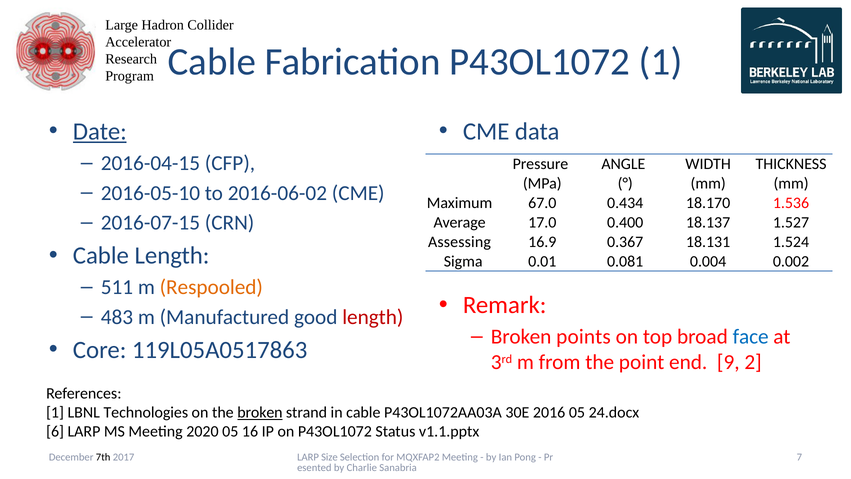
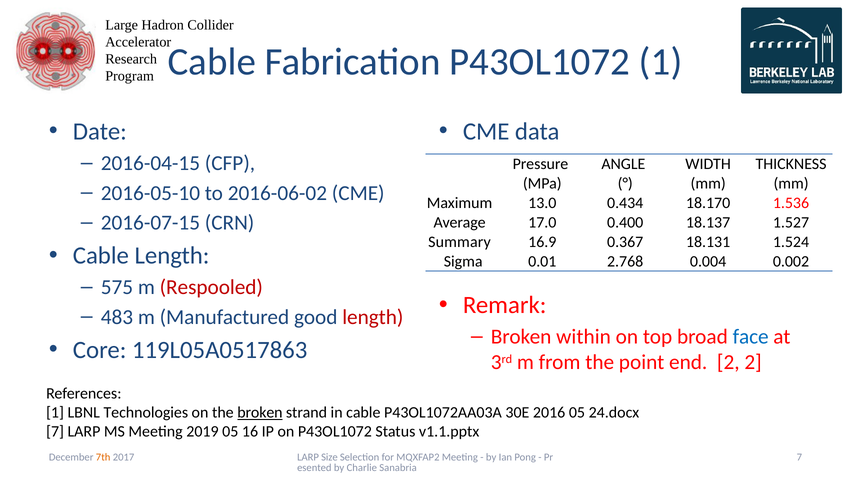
Date underline: present -> none (100, 131)
67.0: 67.0 -> 13.0 (542, 203)
Assessing: Assessing -> Summary (459, 242)
0.081: 0.081 -> 2.768 (625, 261)
511: 511 -> 575 (117, 287)
Respooled colour: orange -> red (211, 287)
points: points -> within (584, 337)
end 9: 9 -> 2 (728, 362)
6: 6 -> 7 (55, 431)
2020: 2020 -> 2019 (202, 431)
7th colour: black -> orange (103, 457)
